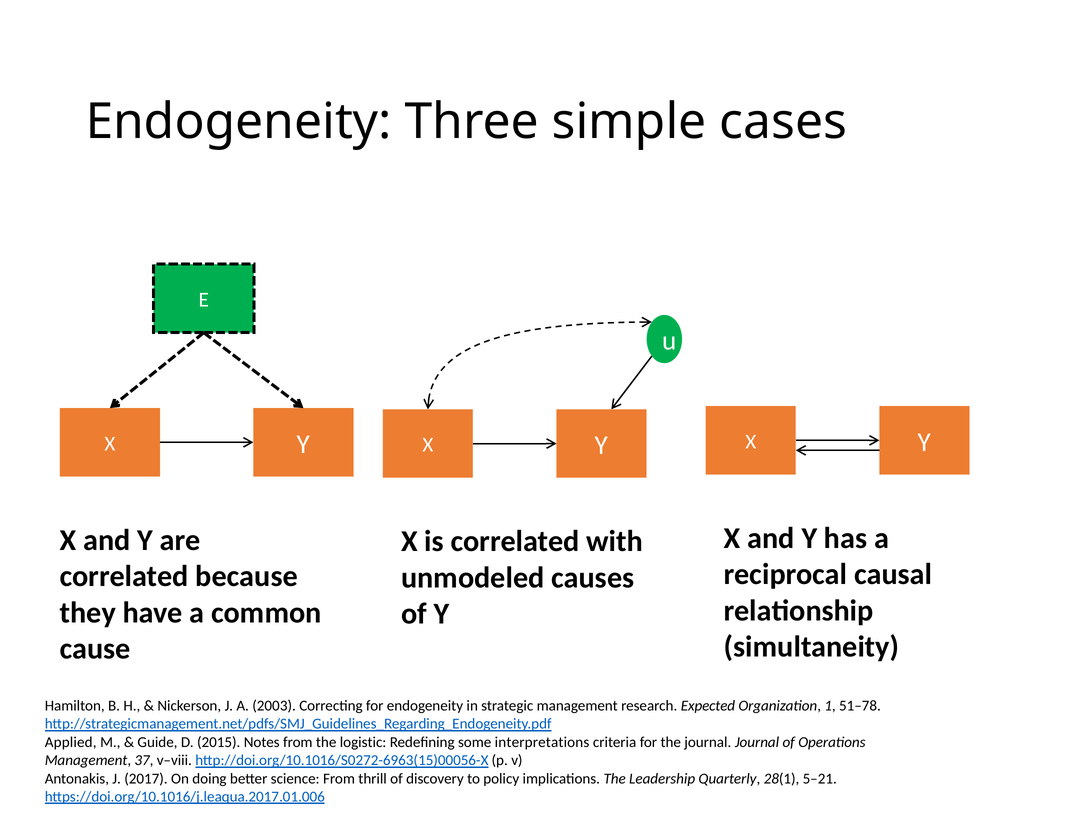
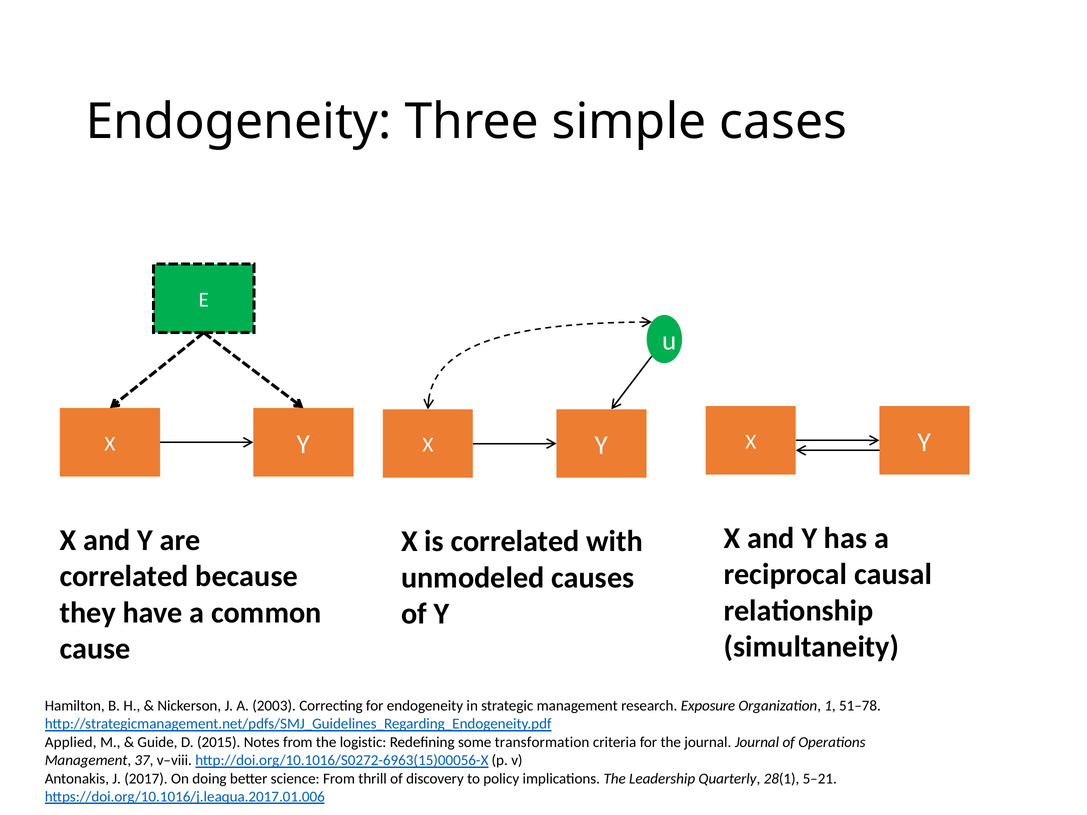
Expected: Expected -> Exposure (708, 706)
interpretations: interpretations -> transformation (542, 742)
